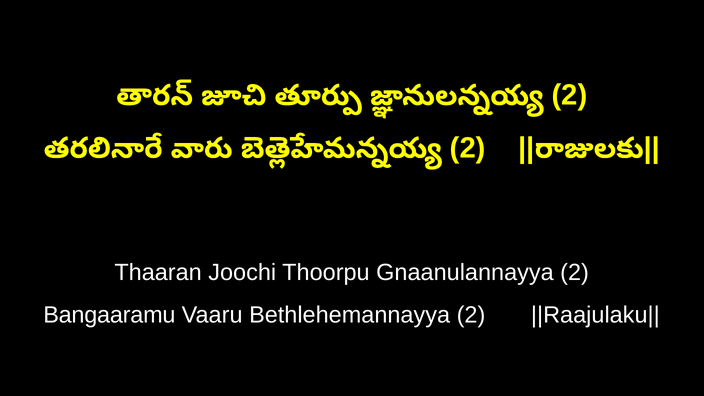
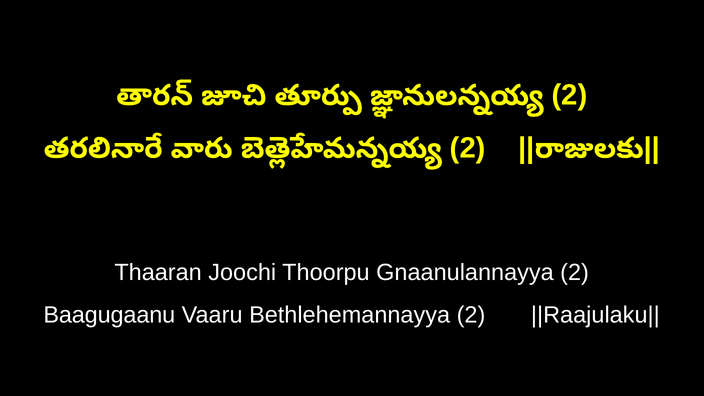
Bangaaramu: Bangaaramu -> Baagugaanu (109, 315)
